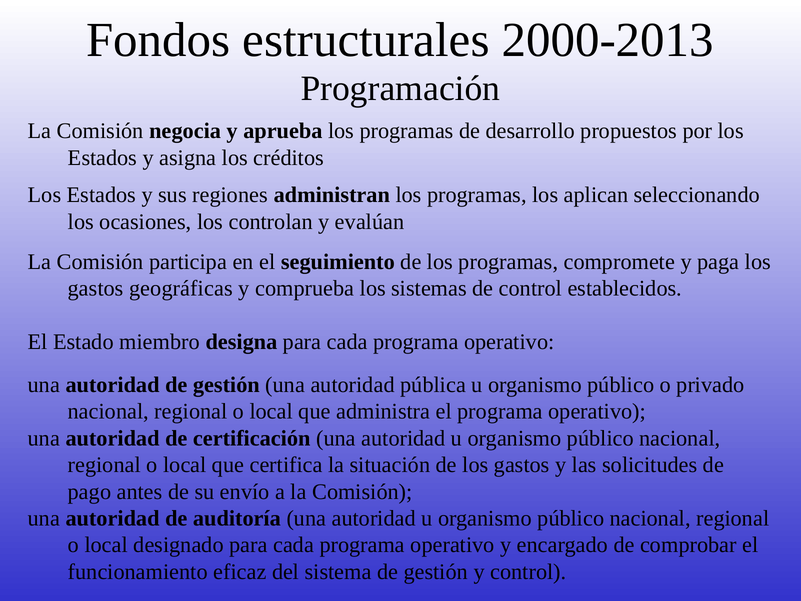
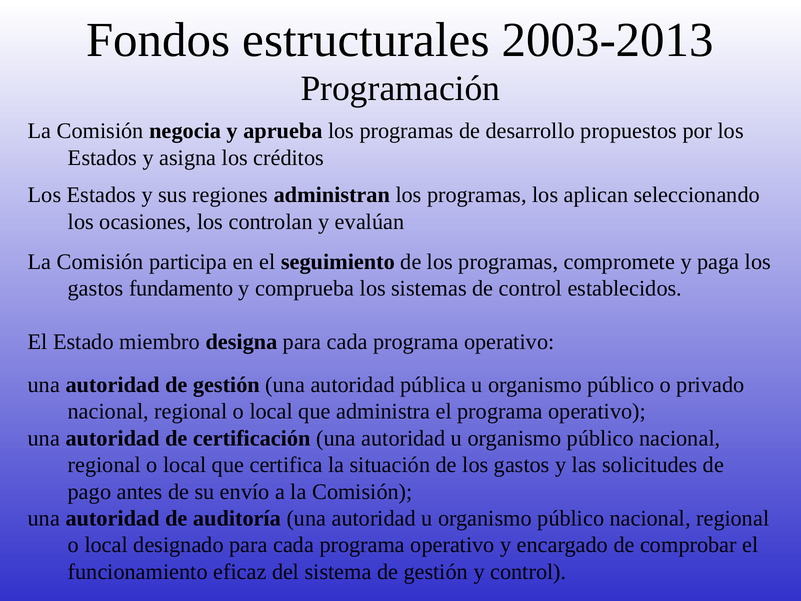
2000-2013: 2000-2013 -> 2003-2013 (608, 40)
geográficas: geográficas -> fundamento (181, 288)
